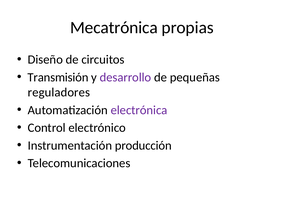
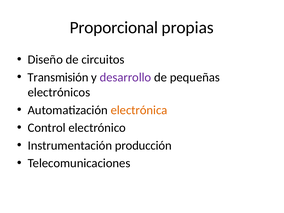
Mecatrónica: Mecatrónica -> Proporcional (114, 27)
reguladores: reguladores -> electrónicos (59, 92)
electrónica colour: purple -> orange (139, 110)
